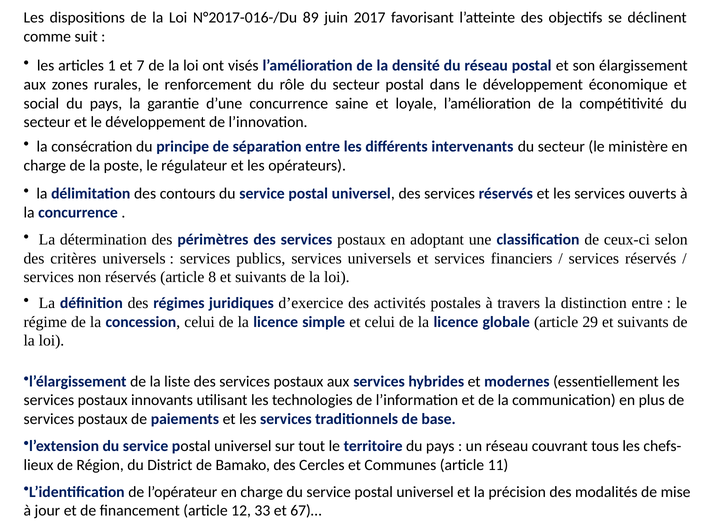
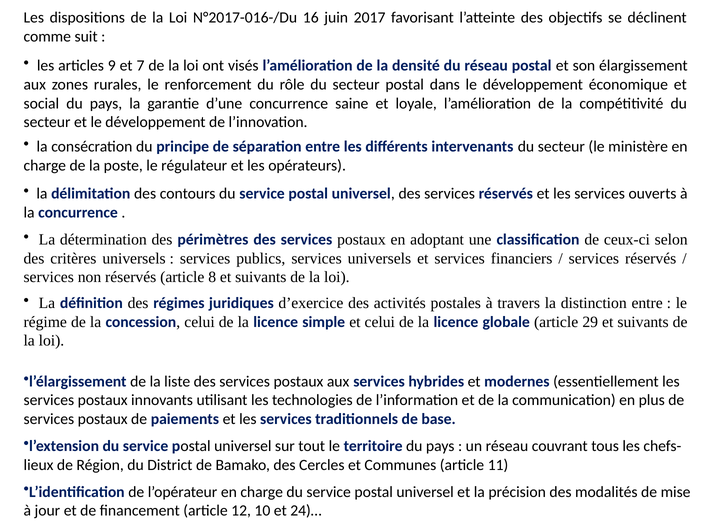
89: 89 -> 16 (311, 18)
1: 1 -> 9 (112, 66)
33: 33 -> 10 (262, 511)
67)…: 67)… -> 24)… (306, 511)
